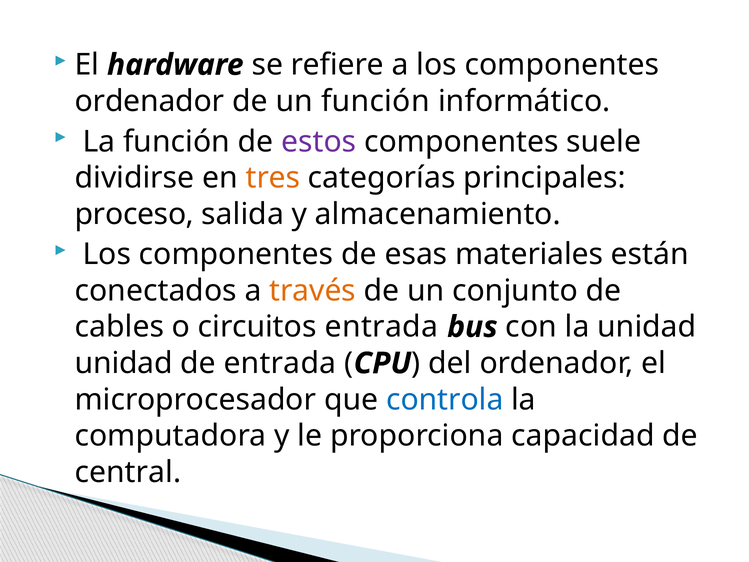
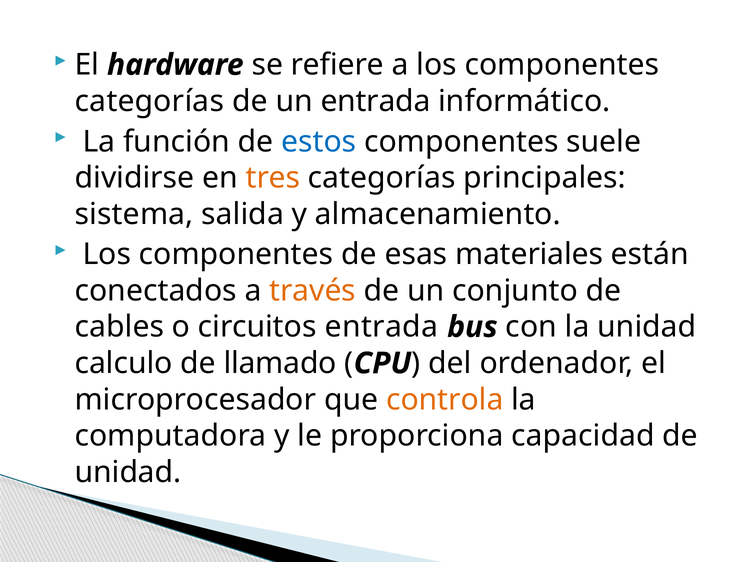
ordenador: ordenador -> categorías (149, 101)
un función: función -> entrada (376, 101)
estos colour: purple -> blue (319, 142)
proceso: proceso -> sistema (134, 214)
unidad: unidad -> calculo (124, 363)
de entrada: entrada -> llamado (280, 363)
controla colour: blue -> orange (445, 399)
central: central -> unidad (128, 472)
